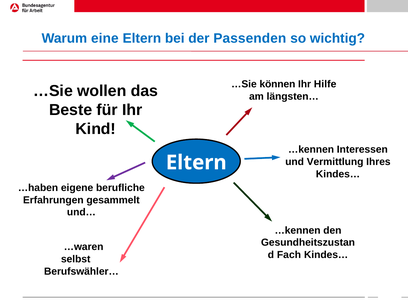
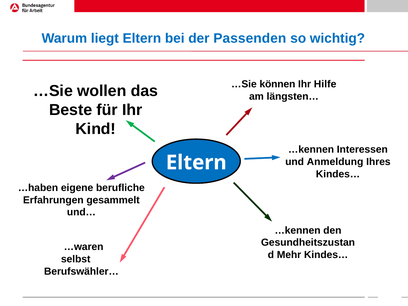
eine: eine -> liegt (105, 38)
Vermittlung: Vermittlung -> Anmeldung (335, 162)
Fach: Fach -> Mehr (289, 255)
